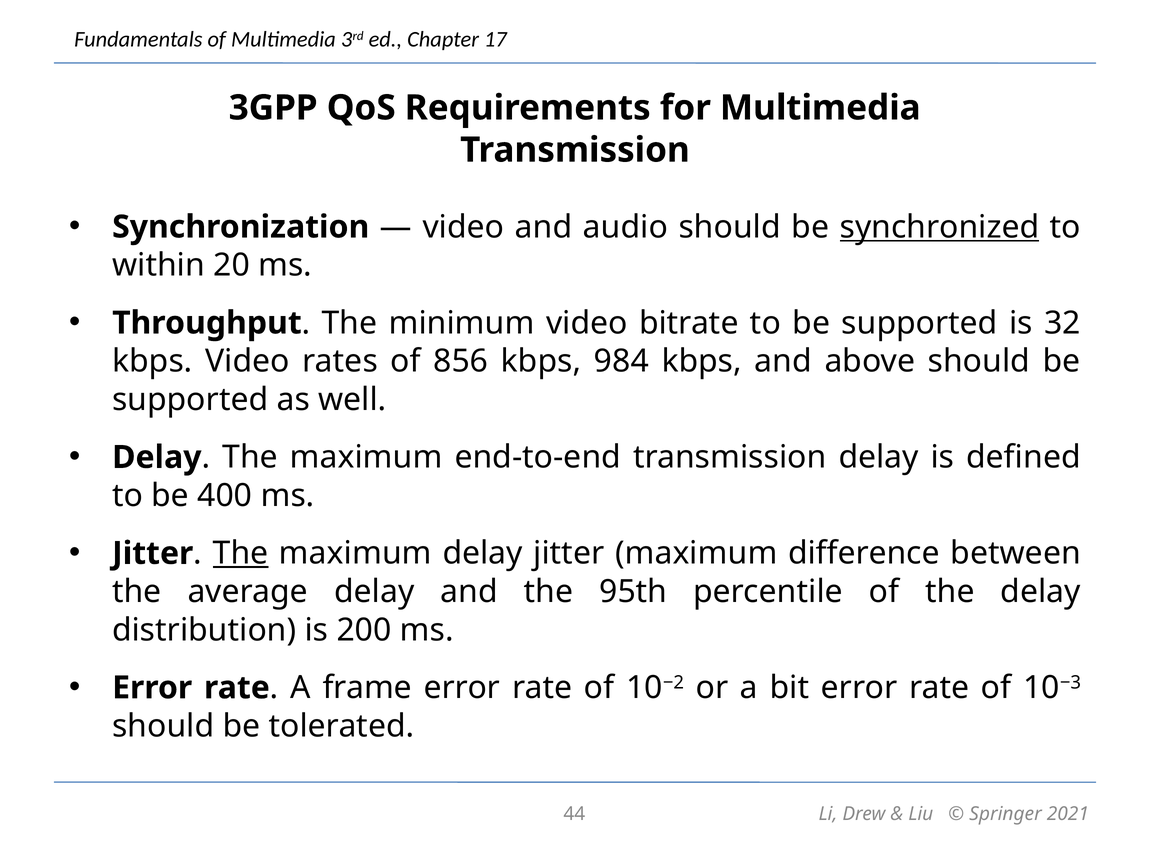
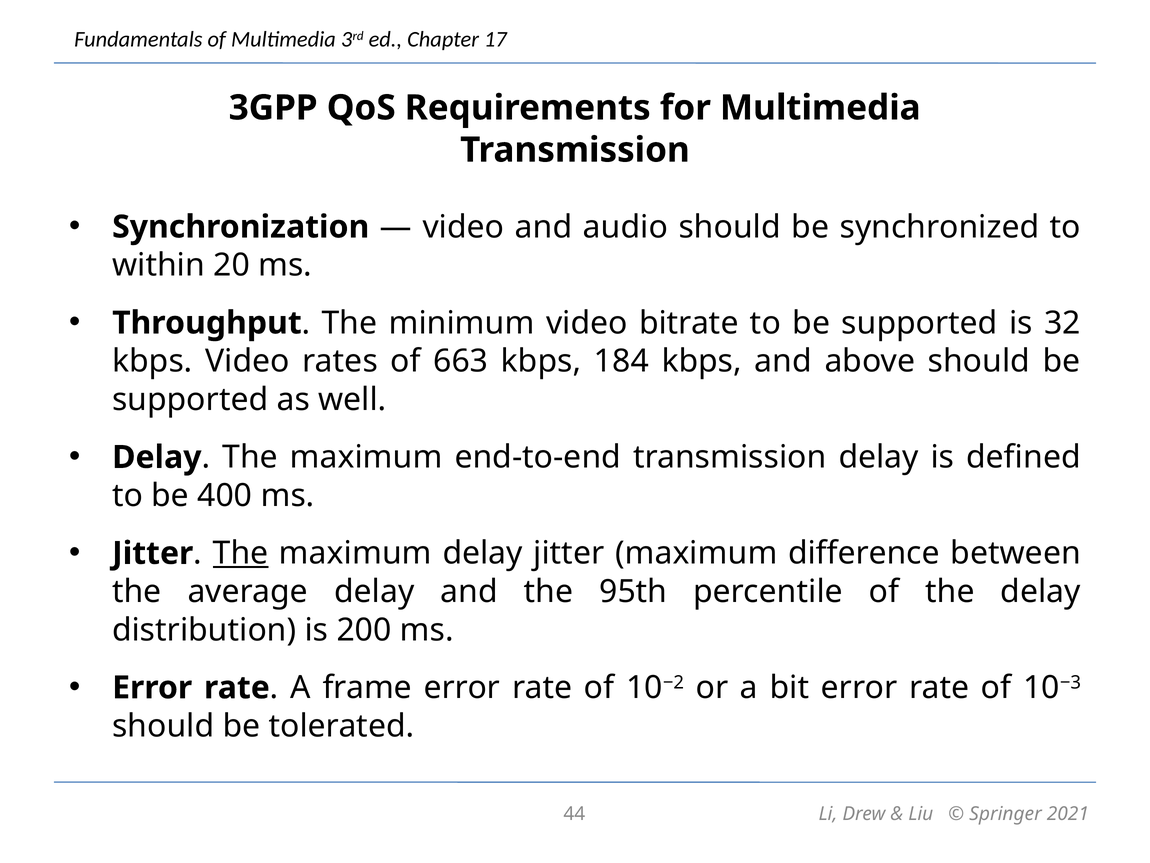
synchronized underline: present -> none (940, 227)
856: 856 -> 663 (461, 361)
984: 984 -> 184 (621, 361)
